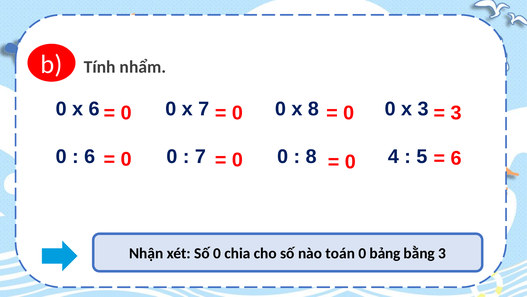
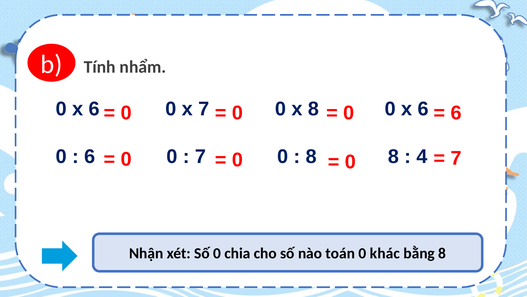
8 0 x 3: 3 -> 6 (423, 109)
3: 3 -> 6 (456, 113)
8 4: 4 -> 8 (393, 156)
5: 5 -> 4 (422, 156)
6: 6 -> 7 (456, 158)
bảng: bảng -> khác (385, 253)
bằng 3: 3 -> 8 (442, 253)
